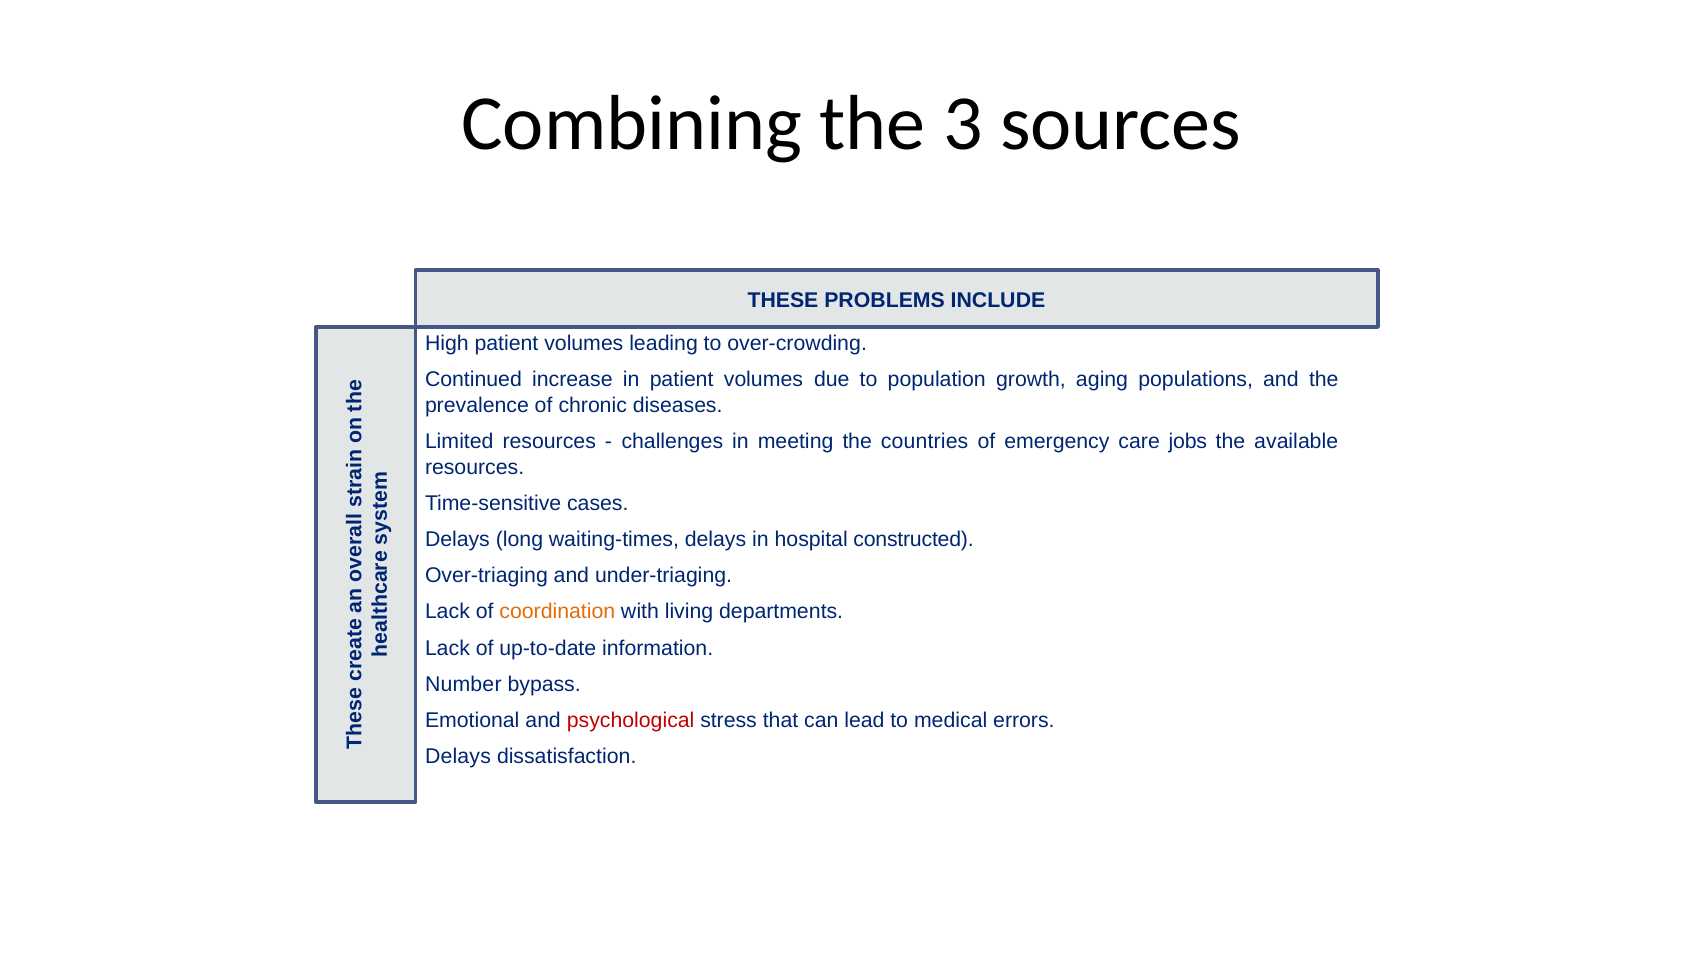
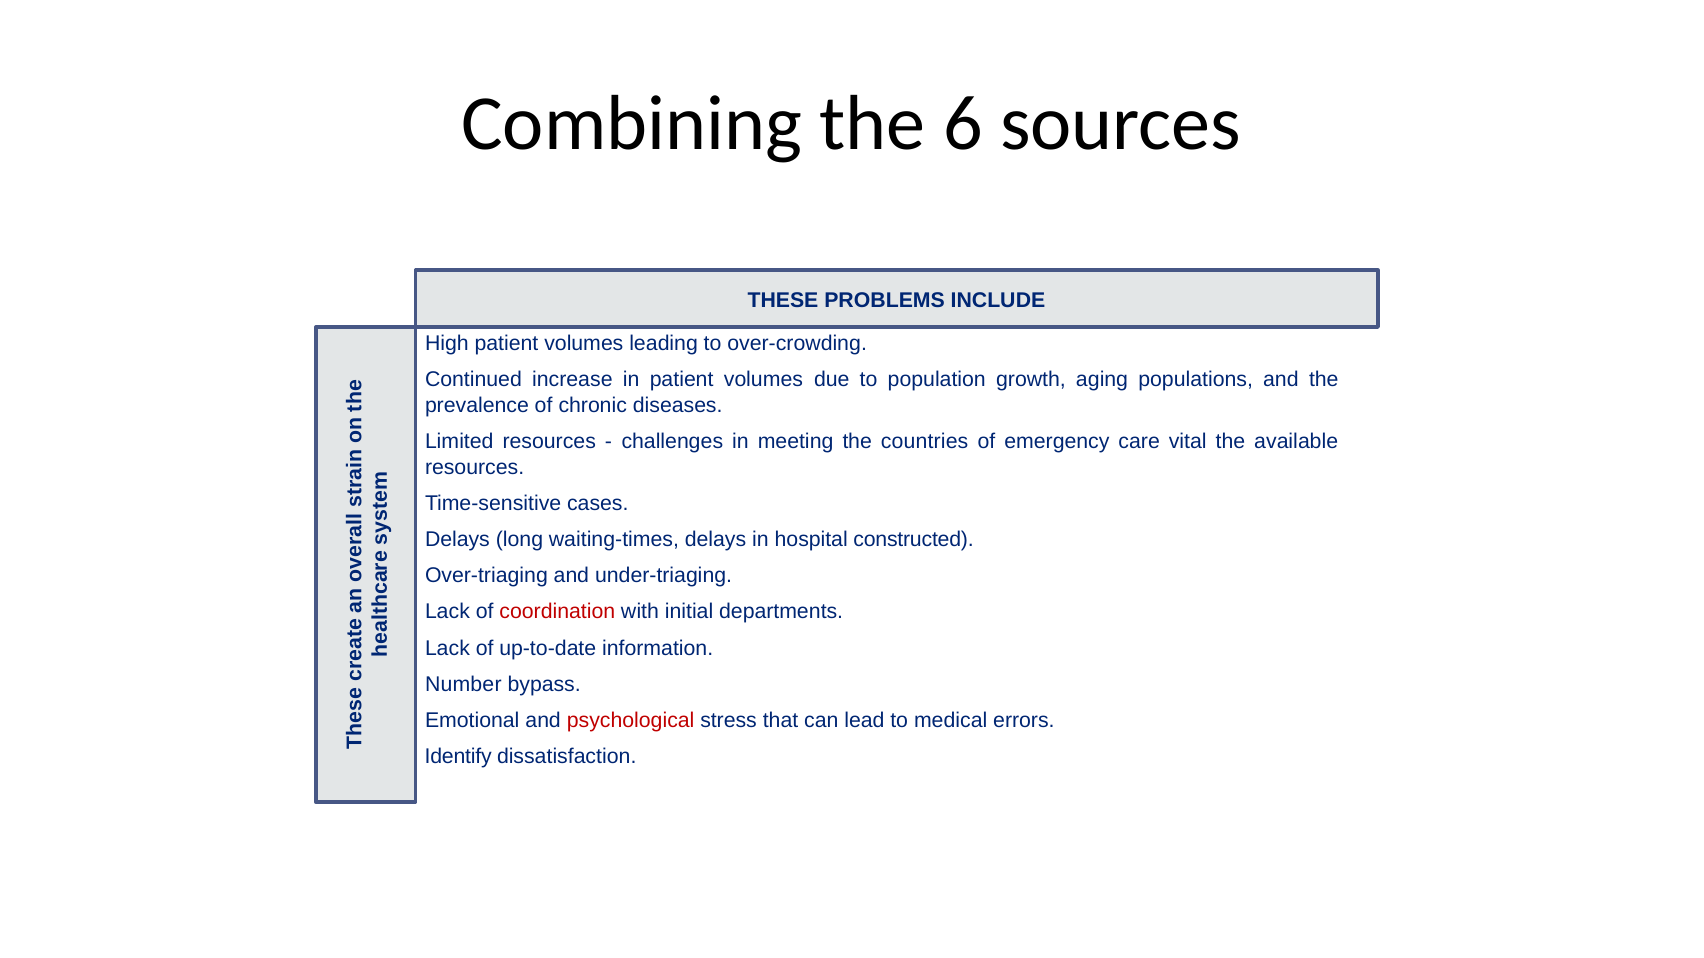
3: 3 -> 6 (963, 124)
jobs: jobs -> vital (1188, 442)
coordination colour: orange -> red (557, 612)
living: living -> initial (689, 612)
Delays: Delays -> Identify (458, 757)
